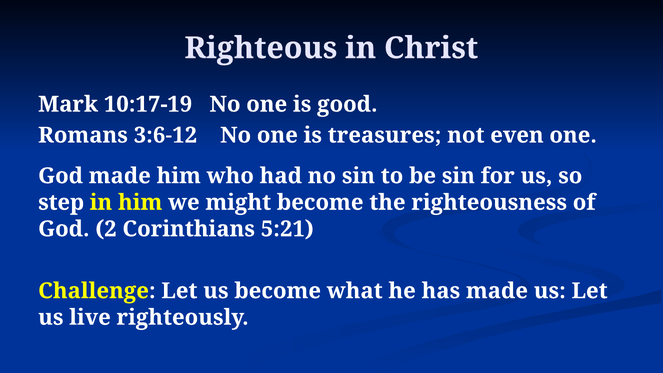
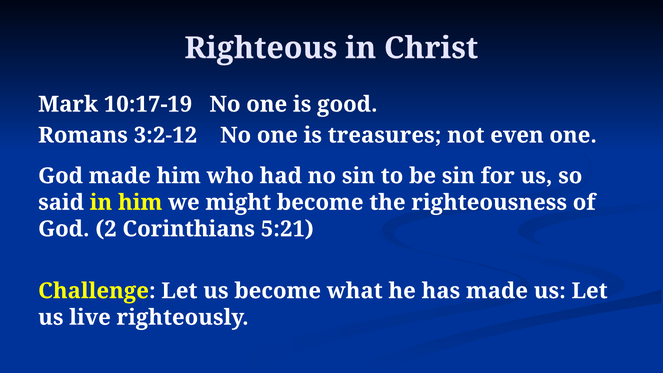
3:6-12: 3:6-12 -> 3:2-12 (165, 135)
step: step -> said (61, 202)
